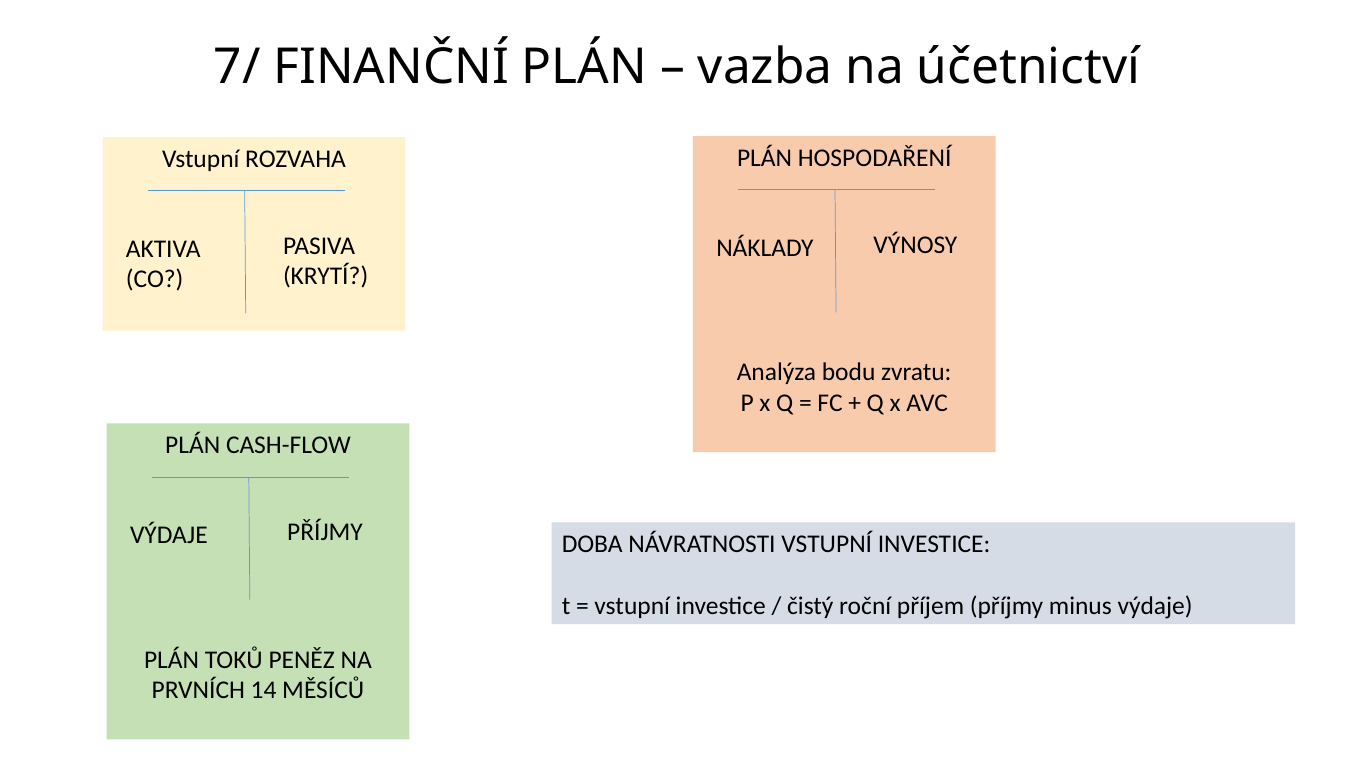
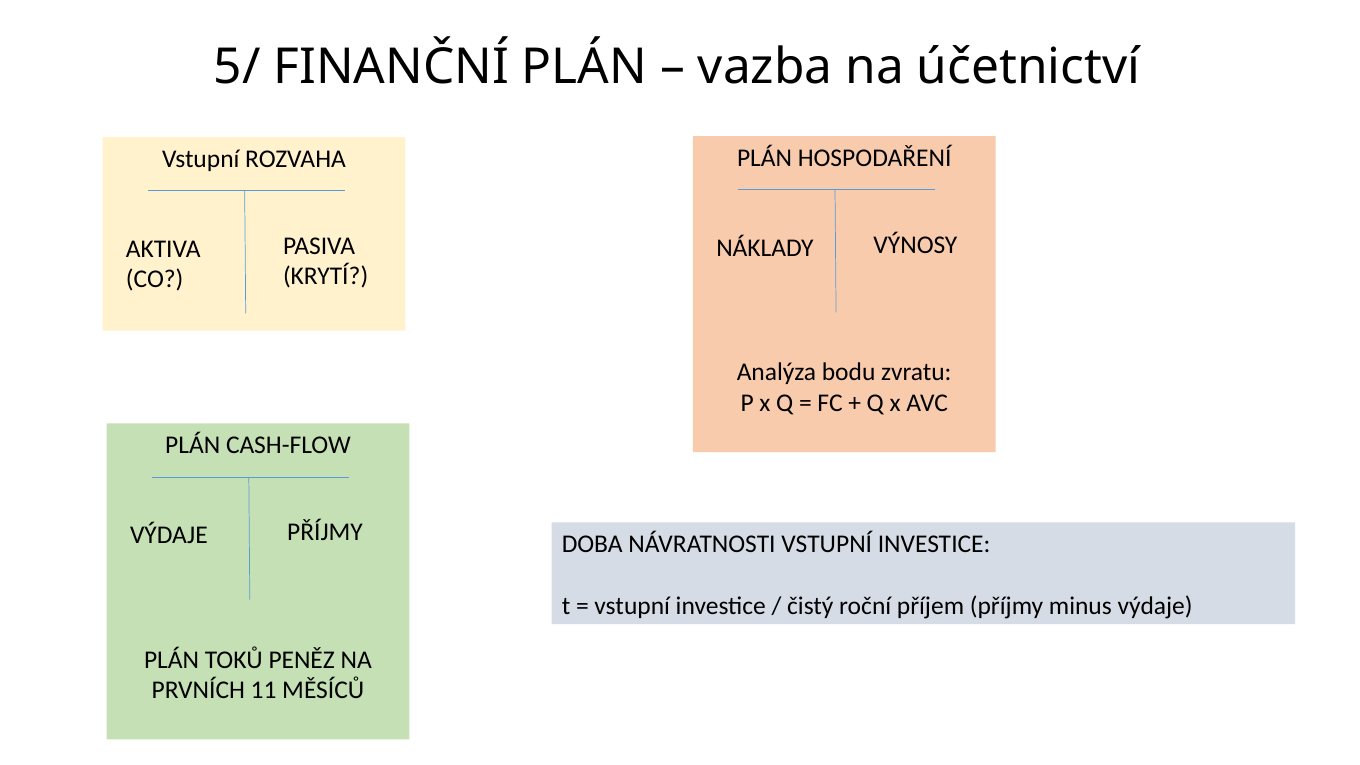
7/: 7/ -> 5/ (237, 67)
14: 14 -> 11 (264, 690)
